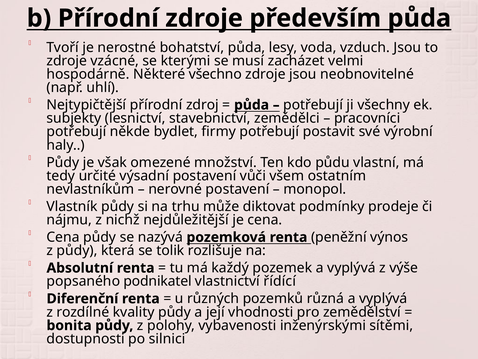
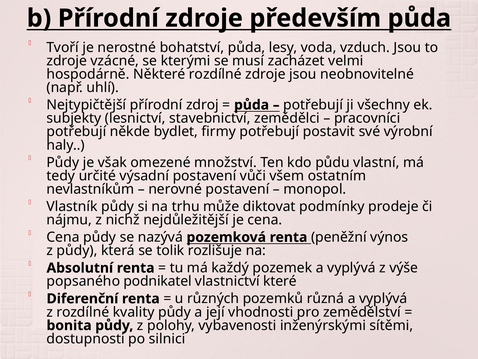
Některé všechno: všechno -> rozdílné (215, 74)
řídící: řídící -> které (280, 281)
